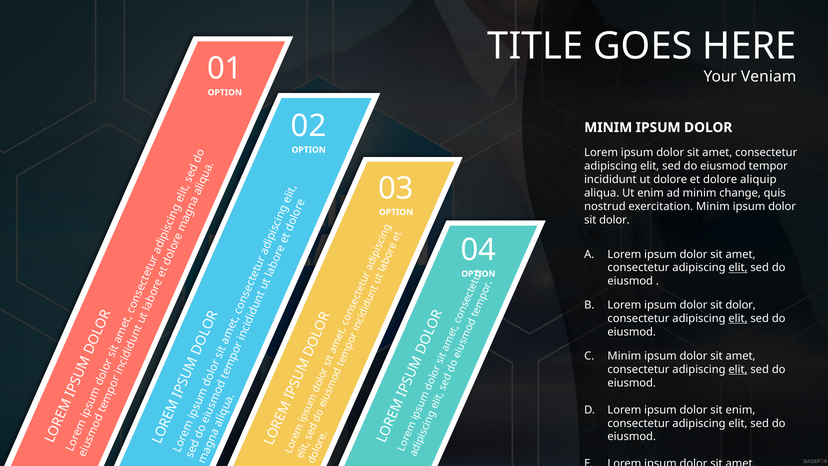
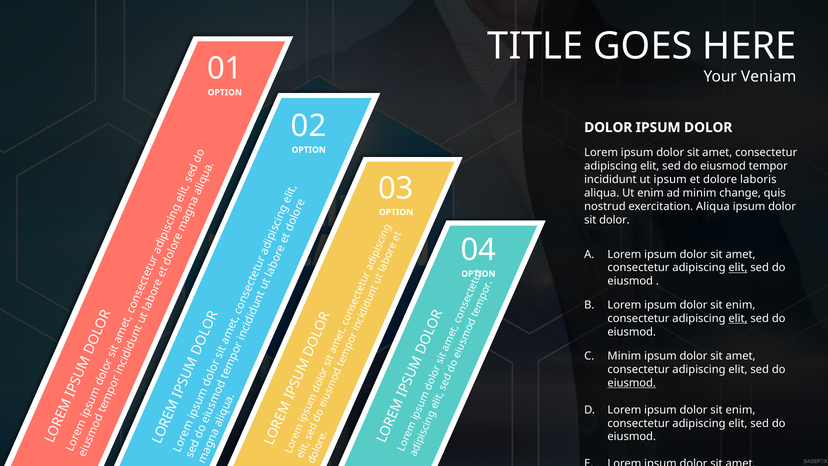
MINIM: MINIM -> DOLOR (608, 127)
ut dolore: dolore -> ipsum (670, 180)
aliquip: aliquip -> laboris (758, 180)
exercitation Minim: Minim -> Aliqua (713, 207)
dolor: dolor -> enim (741, 305)
elit underline: present -> none (738, 369)
eiusmod underline: none -> present (632, 383)
